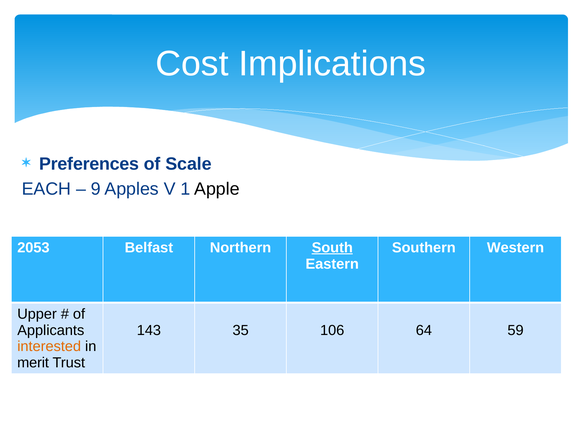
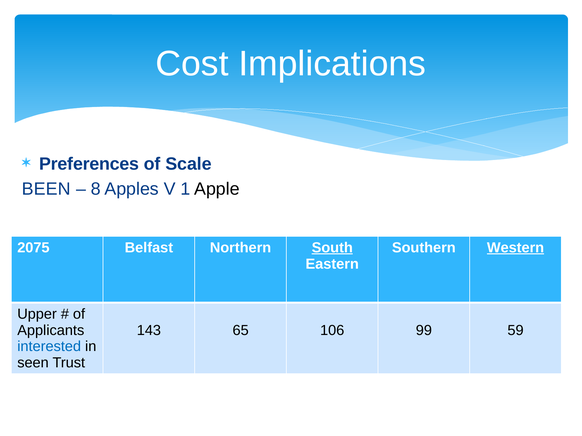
EACH: EACH -> BEEN (46, 189)
9: 9 -> 8 (96, 189)
2053: 2053 -> 2075 (33, 248)
Western underline: none -> present (516, 248)
35: 35 -> 65 (241, 331)
64: 64 -> 99 (424, 331)
interested colour: orange -> blue (49, 347)
merit: merit -> seen (33, 363)
